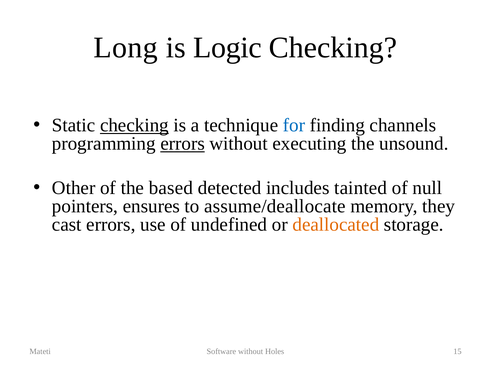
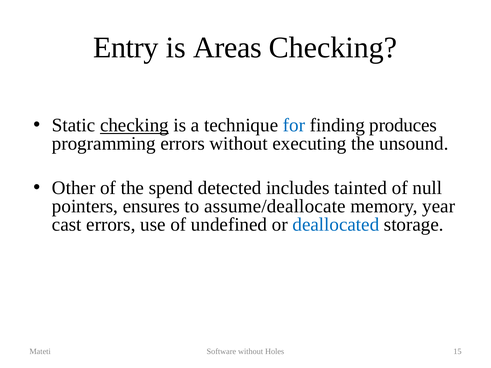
Long: Long -> Entry (126, 48)
Logic: Logic -> Areas (227, 48)
channels: channels -> produces (403, 125)
errors underline: present -> none (183, 144)
based: based -> spend (171, 188)
they: they -> year (439, 206)
deallocated colour: orange -> blue (336, 225)
